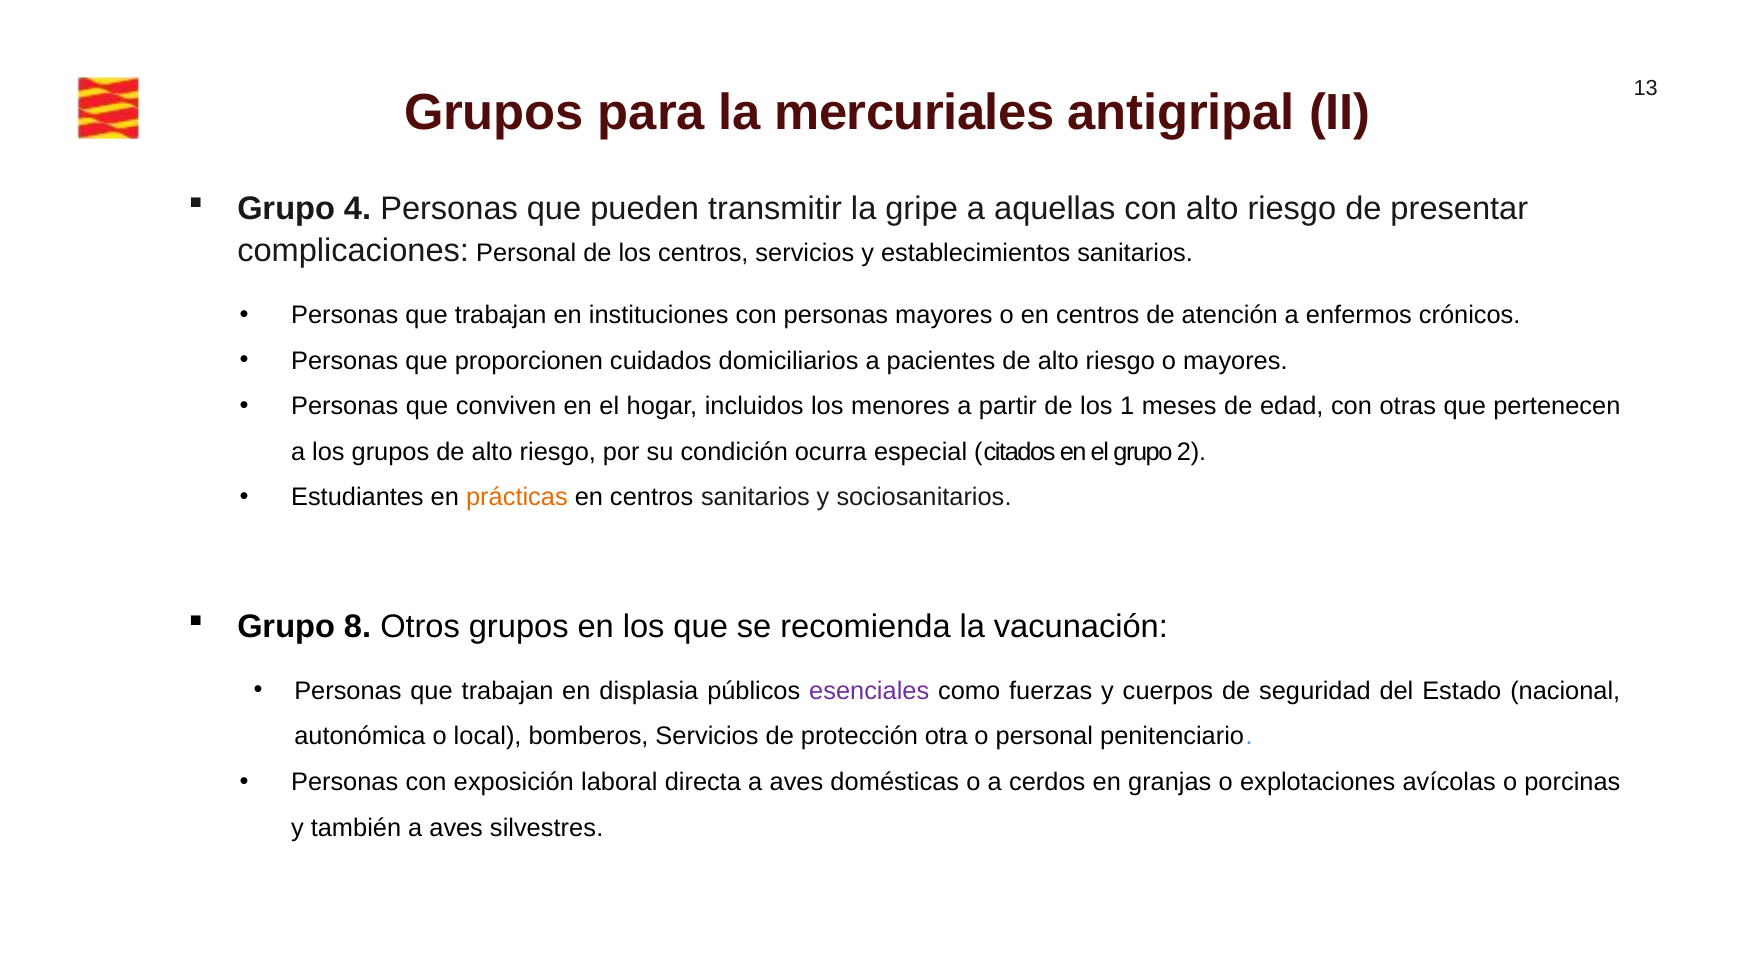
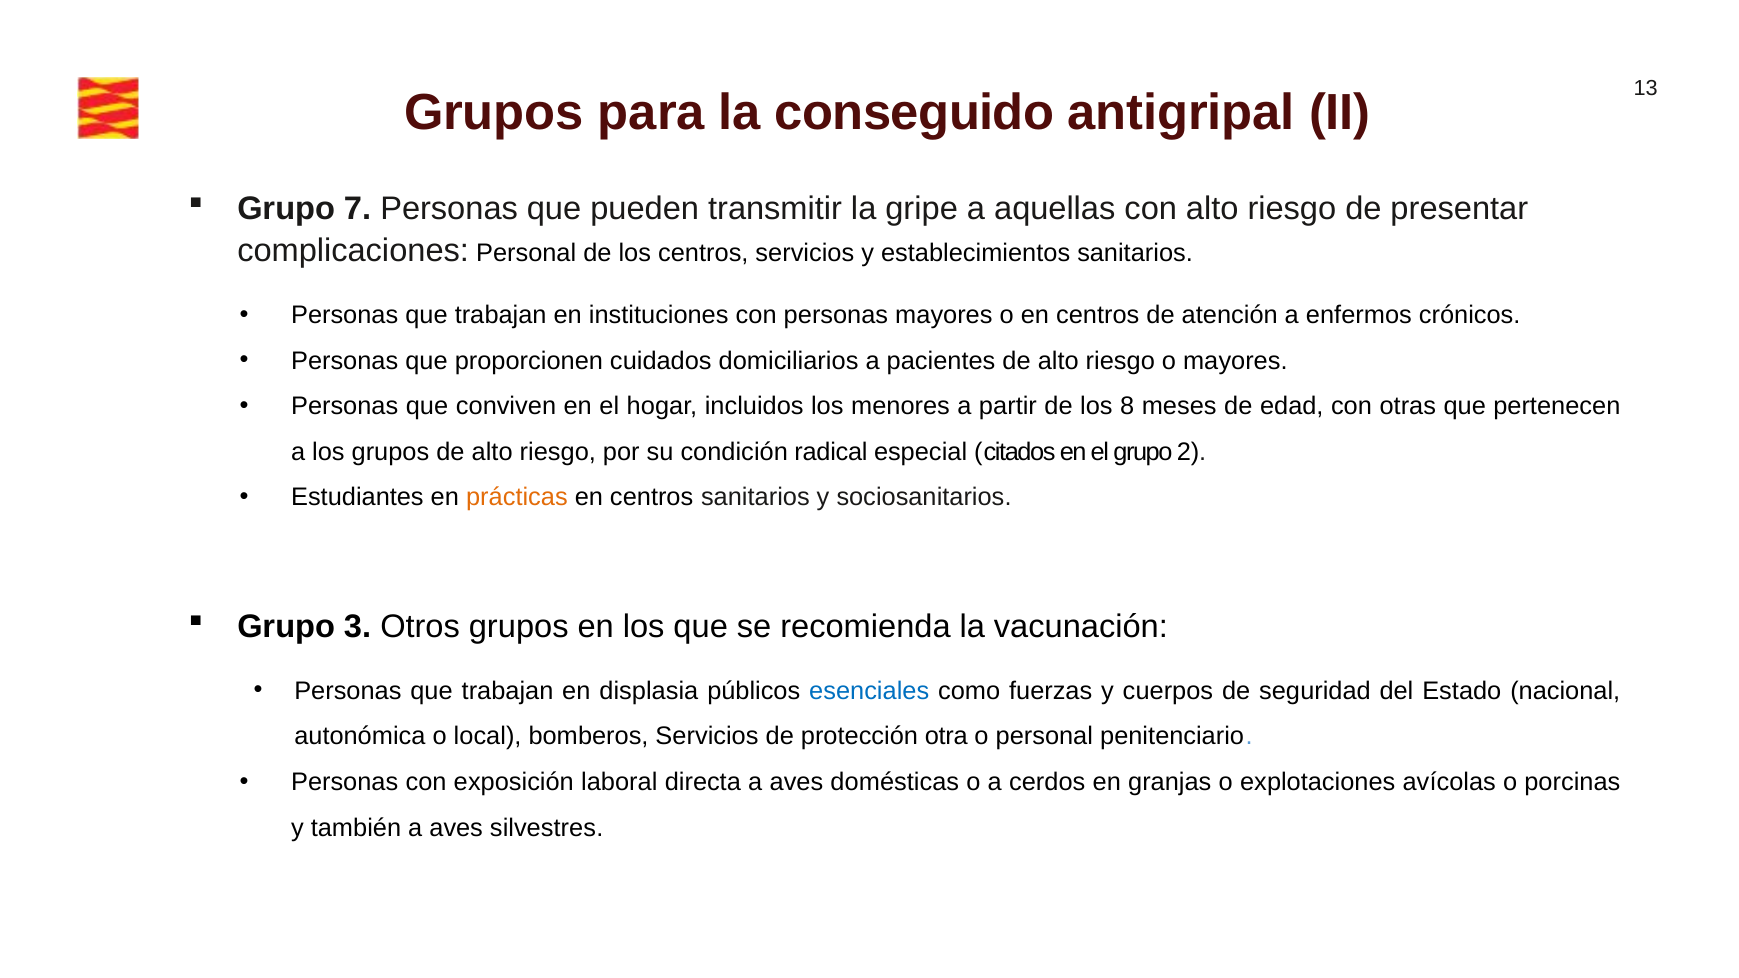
mercuriales: mercuriales -> conseguido (914, 113)
4: 4 -> 7 (357, 209)
1: 1 -> 8 (1127, 406)
ocurra: ocurra -> radical (831, 452)
8: 8 -> 3 (357, 627)
esenciales colour: purple -> blue (869, 691)
